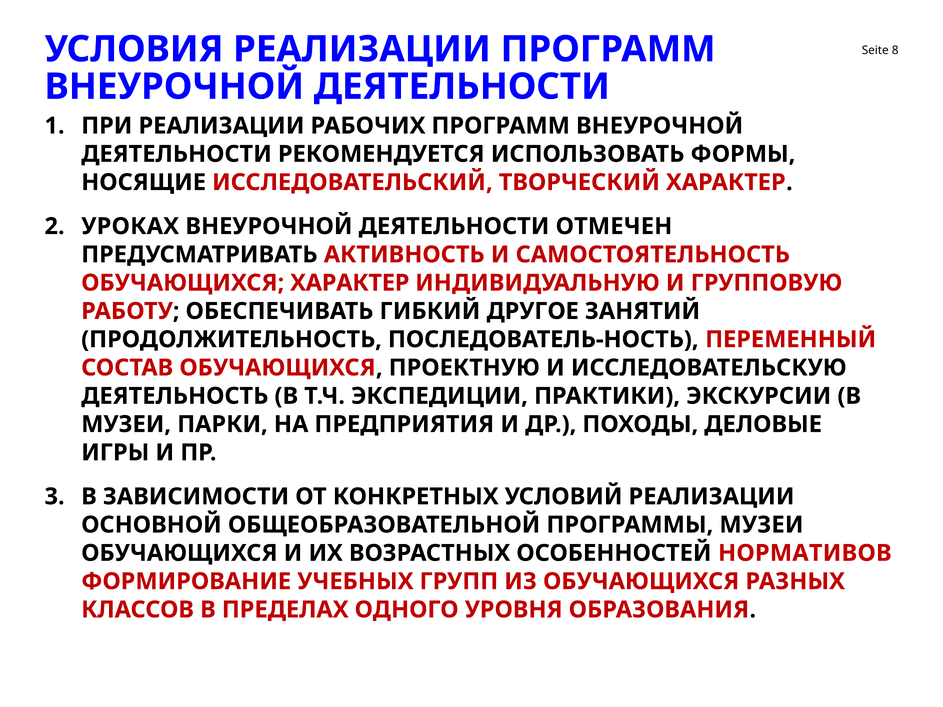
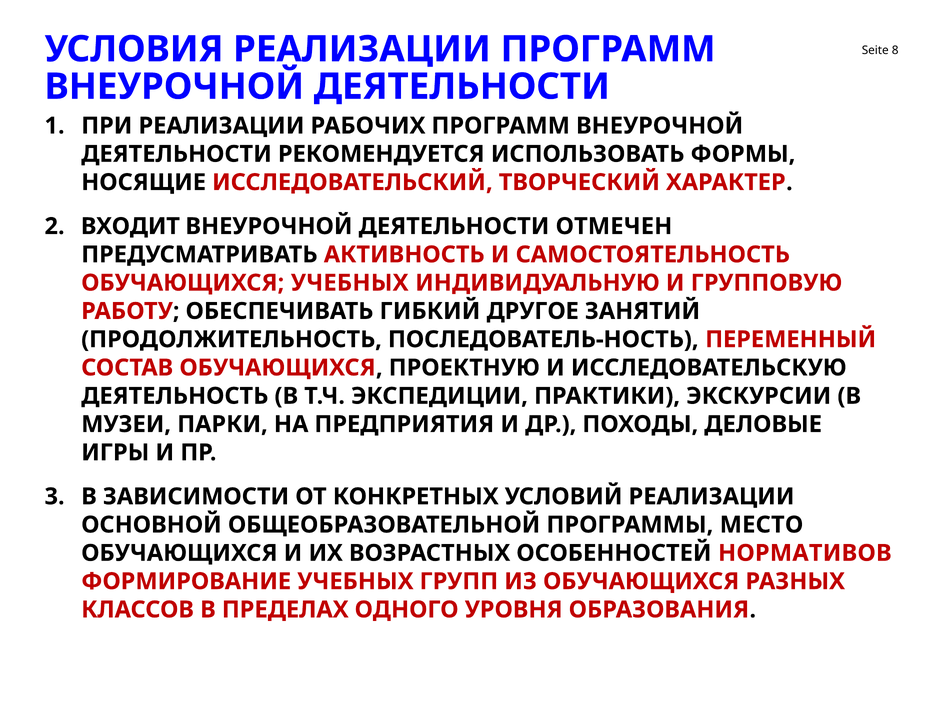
УРОКАХ: УРОКАХ -> ВХОДИТ (130, 226)
ОБУЧАЮЩИХСЯ ХАРАКТЕР: ХАРАКТЕР -> УЧЕБНЫХ (350, 283)
ПРОГРАММЫ МУЗЕИ: МУЗЕИ -> МЕСТО (761, 525)
